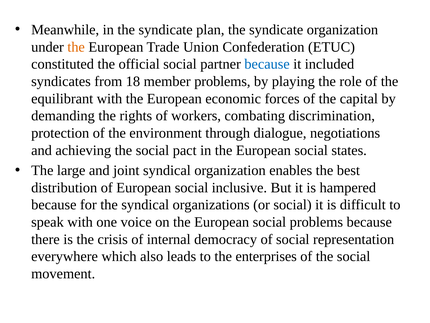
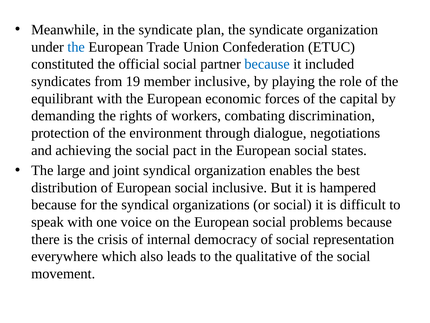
the colour: orange -> blue (76, 47)
18: 18 -> 19 (133, 81)
member problems: problems -> inclusive (222, 81)
enterprises: enterprises -> qualitative (266, 256)
